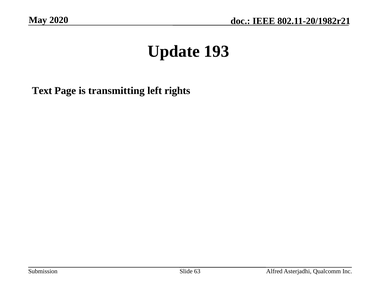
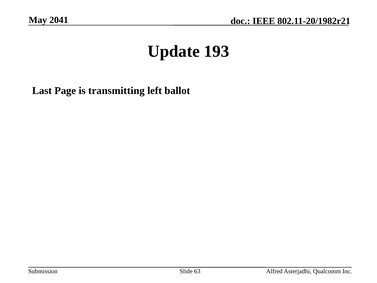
2020: 2020 -> 2041 (59, 20)
Text: Text -> Last (42, 91)
rights: rights -> ballot (177, 91)
